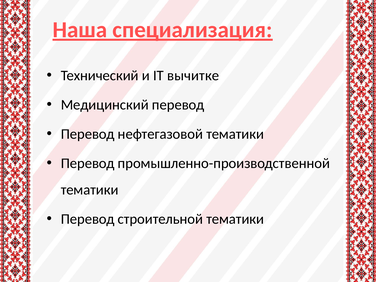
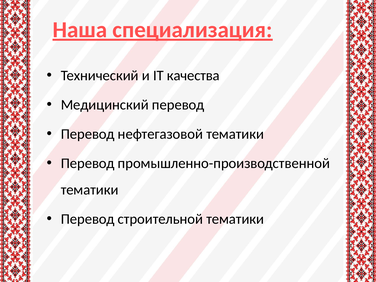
вычитке: вычитке -> качества (193, 76)
